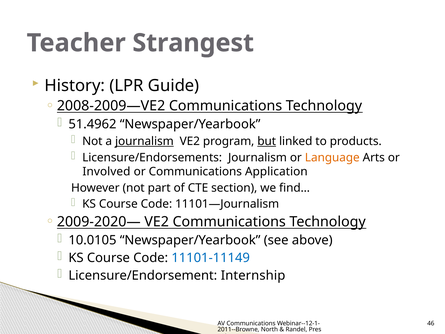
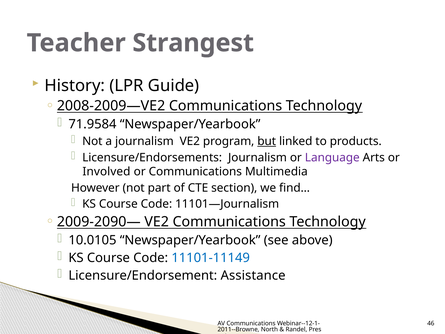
51.4962: 51.4962 -> 71.9584 (92, 124)
journalism underline: present -> none (144, 141)
Language colour: orange -> purple (332, 157)
Application: Application -> Multimedia (276, 171)
2009-2020—: 2009-2020— -> 2009-2090— (99, 222)
Internship: Internship -> Assistance (253, 276)
